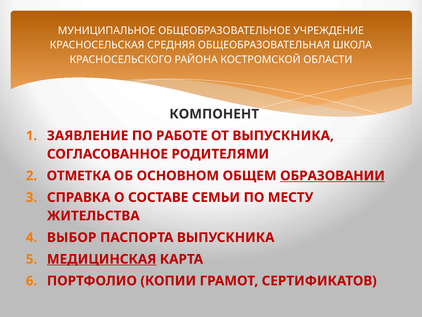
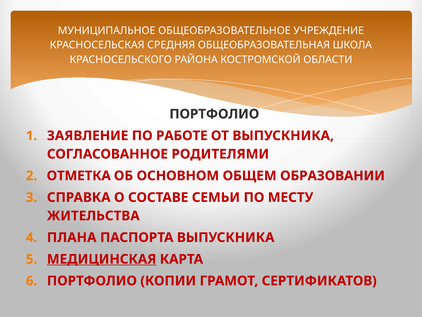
КОМПОНЕНТ: КОМПОНЕНТ -> ПОРТФОЛИО (214, 114)
ОБРАЗОВАНИИ underline: present -> none (332, 176)
ВЫБОР: ВЫБОР -> ПЛАНА (72, 237)
